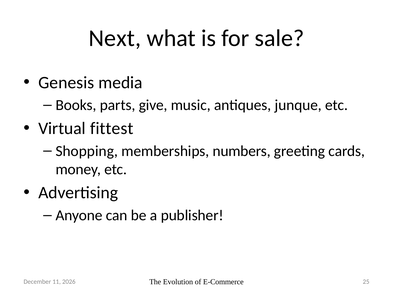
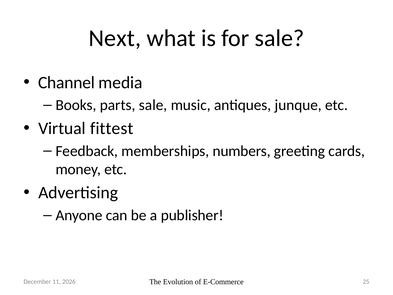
Genesis: Genesis -> Channel (66, 82)
parts give: give -> sale (153, 105)
Shopping: Shopping -> Feedback (87, 151)
